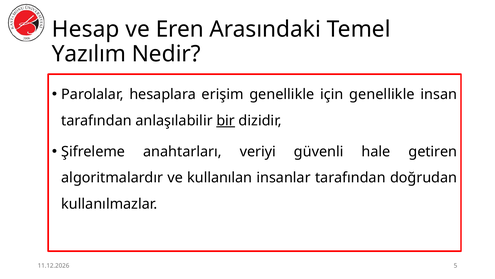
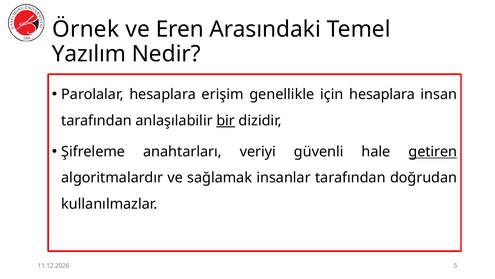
Hesap: Hesap -> Örnek (86, 29)
için genellikle: genellikle -> hesaplara (382, 94)
getiren underline: none -> present (433, 151)
kullanılan: kullanılan -> sağlamak (220, 177)
